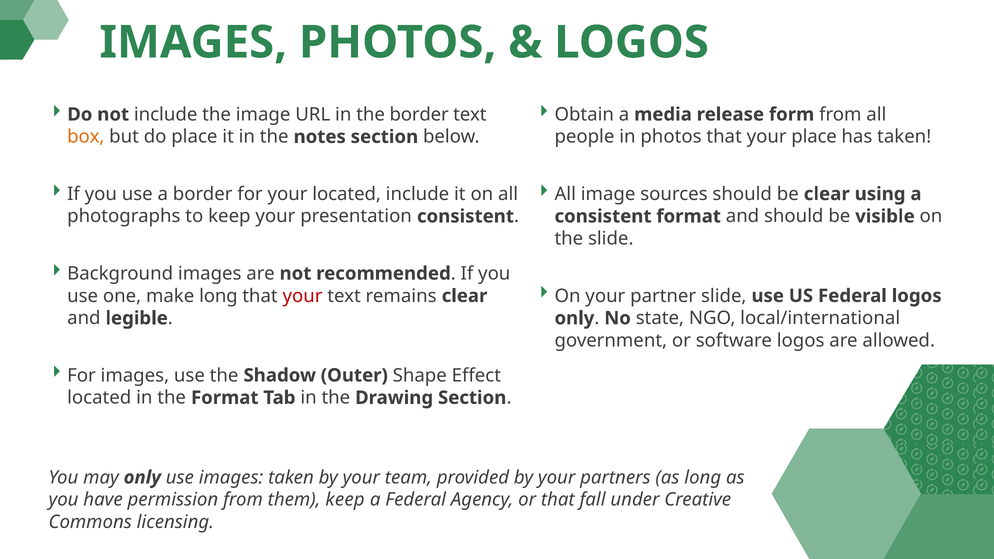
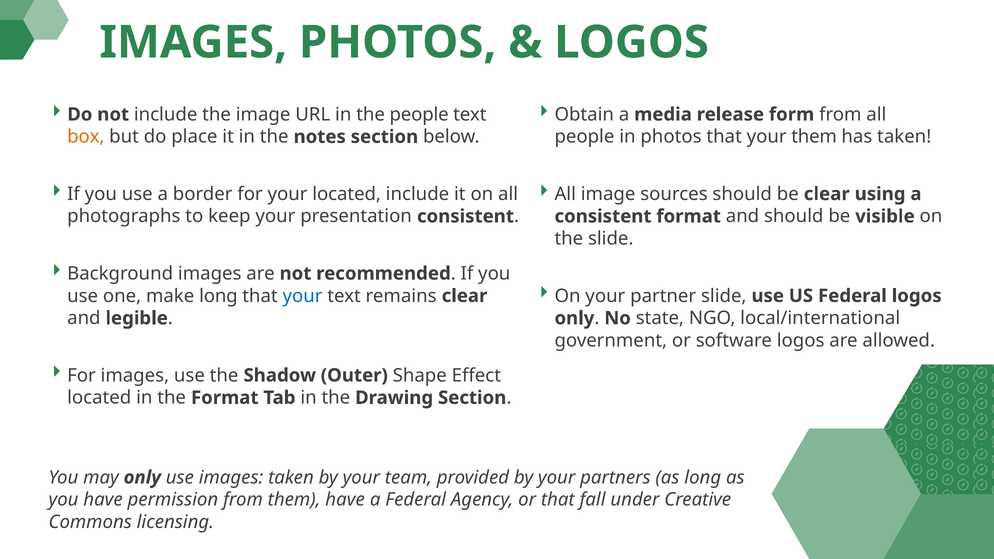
the border: border -> people (419, 114)
your place: place -> them (814, 137)
your colour: red -> blue (303, 296)
them keep: keep -> have (345, 500)
